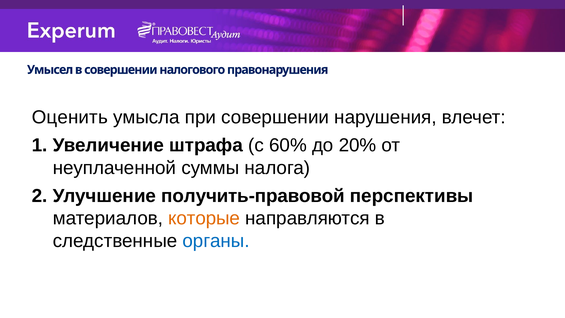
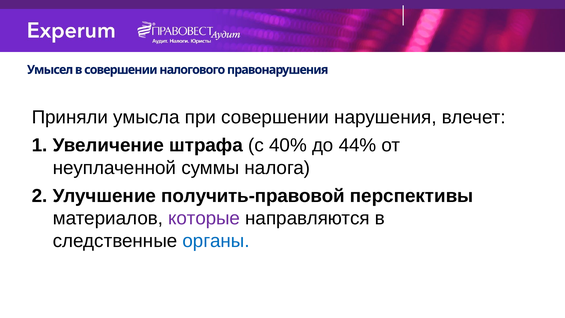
Оценить: Оценить -> Приняли (70, 117)
60%: 60% -> 40% (288, 145)
20%: 20% -> 44% (358, 145)
которые colour: orange -> purple (204, 218)
